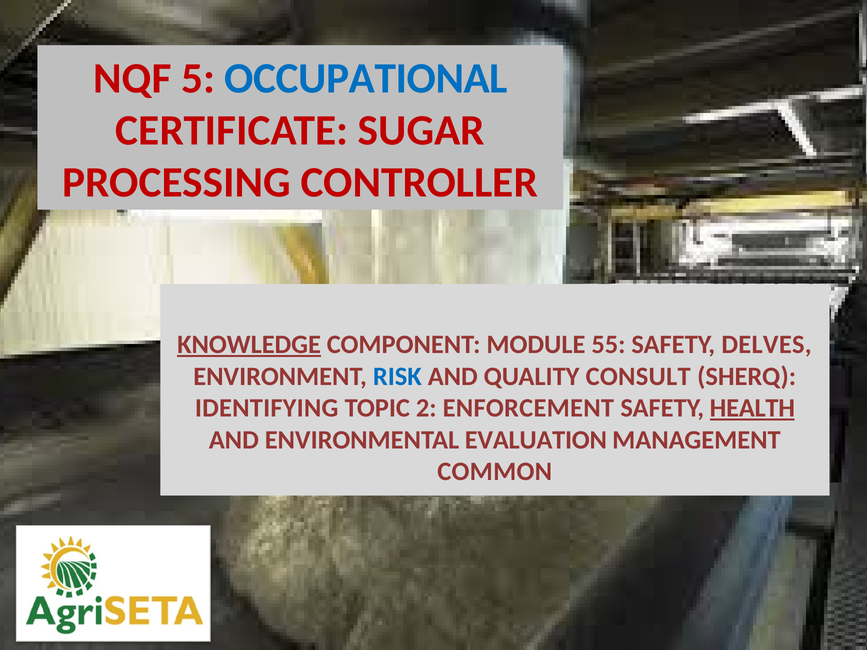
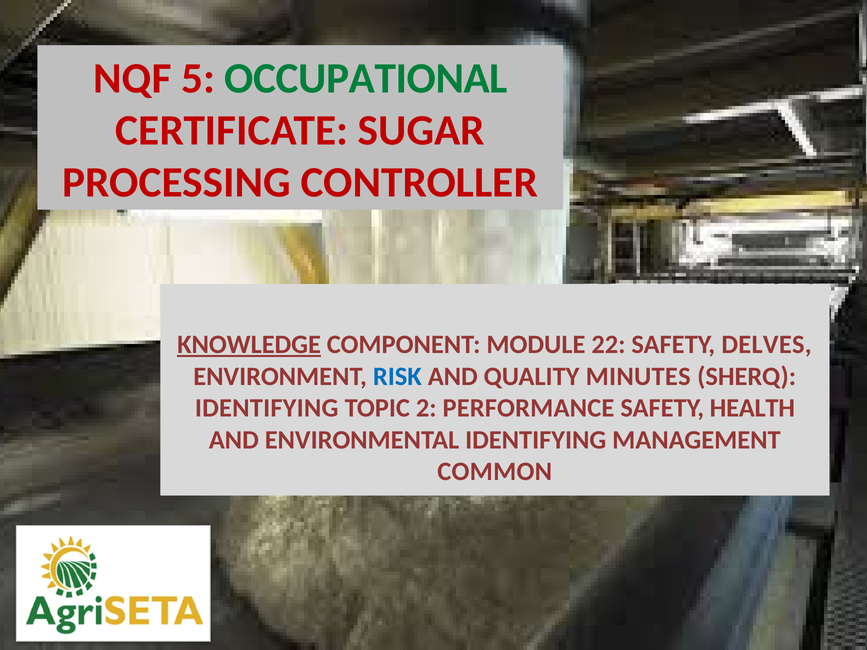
OCCUPATIONAL colour: blue -> green (366, 78)
55: 55 -> 22 (608, 345)
CONSULT: CONSULT -> MINUTES (638, 376)
ENFORCEMENT: ENFORCEMENT -> PERFORMANCE (528, 408)
HEALTH underline: present -> none (752, 408)
ENVIRONMENTAL EVALUATION: EVALUATION -> IDENTIFYING (536, 440)
